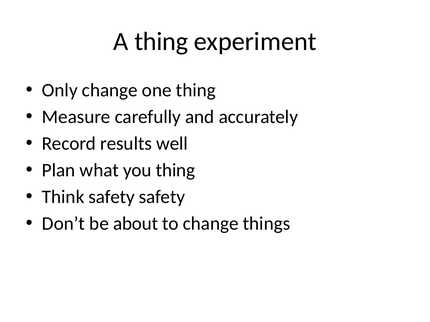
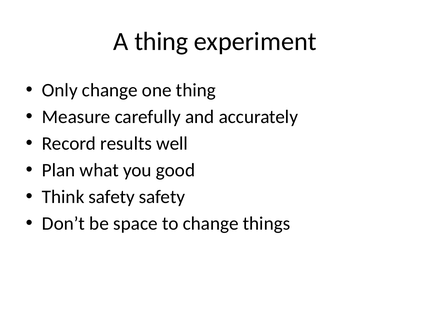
you thing: thing -> good (176, 171)
about: about -> space (135, 224)
